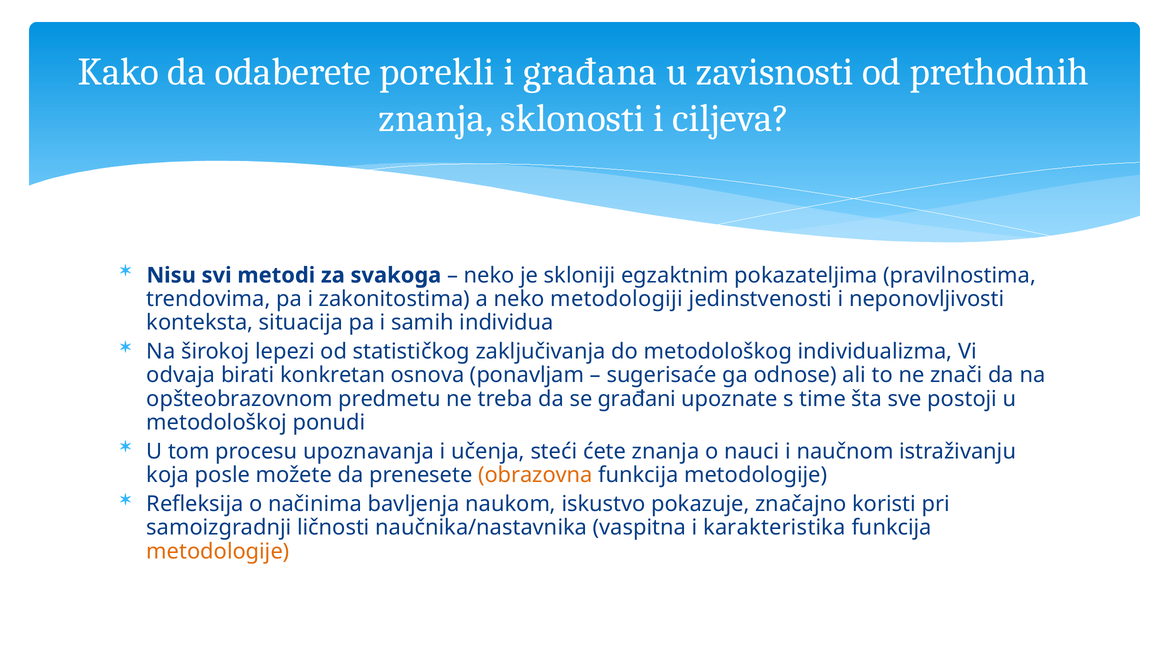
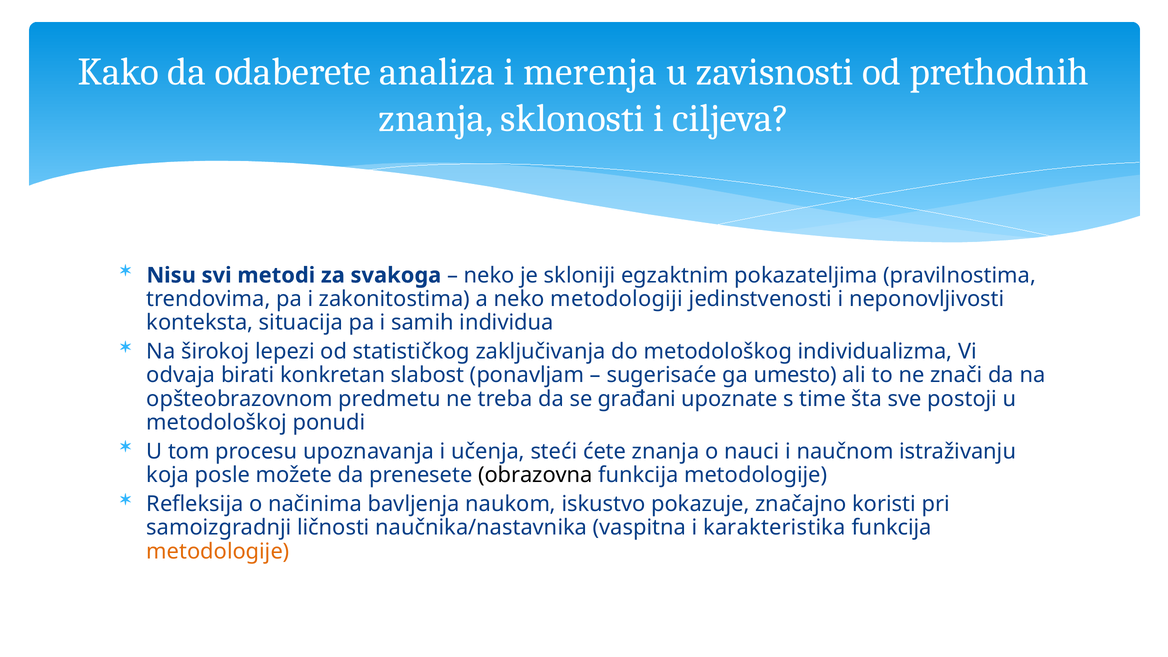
porekli: porekli -> analiza (437, 72)
građana: građana -> merenja (590, 72)
osnova: osnova -> slabost (428, 375)
odnose: odnose -> umesto (795, 375)
obrazovna colour: orange -> black (535, 475)
